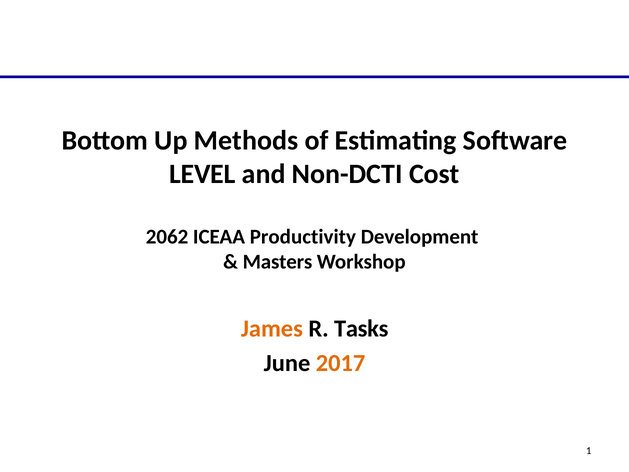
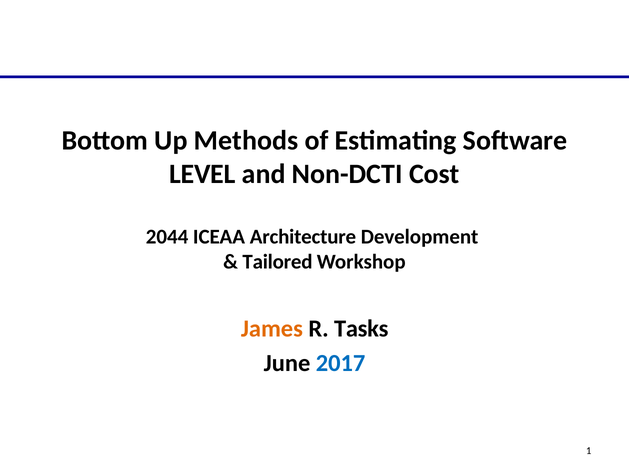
2062: 2062 -> 2044 (167, 237)
Productivity: Productivity -> Architecture (303, 237)
Masters: Masters -> Tailored (277, 262)
2017 colour: orange -> blue (341, 363)
